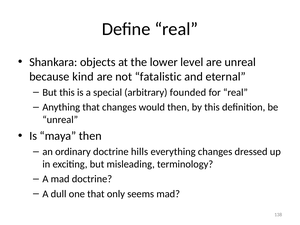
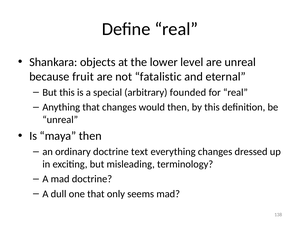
kind: kind -> fruit (83, 77)
hills: hills -> text (140, 152)
